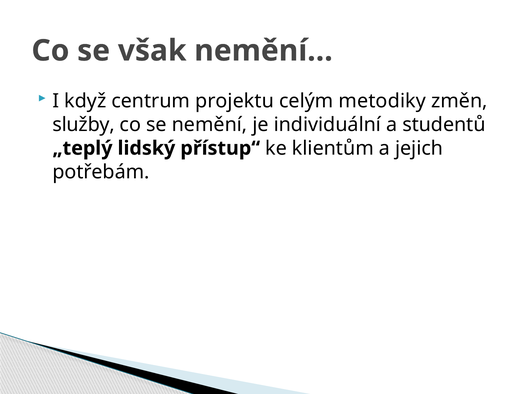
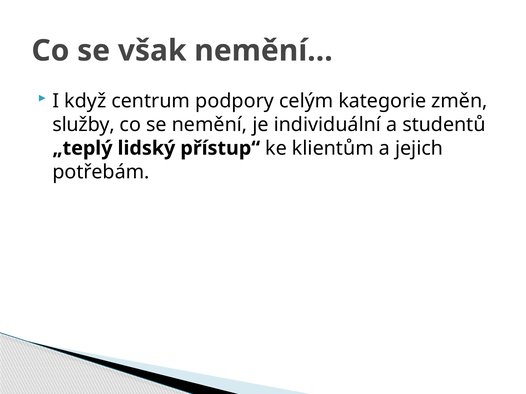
projektu: projektu -> podpory (235, 101)
metodiky: metodiky -> kategorie (382, 101)
